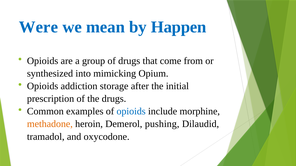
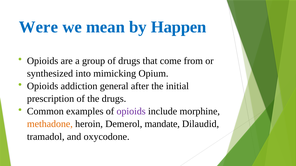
storage: storage -> general (114, 86)
opioids colour: blue -> purple (131, 112)
pushing: pushing -> mandate (162, 124)
